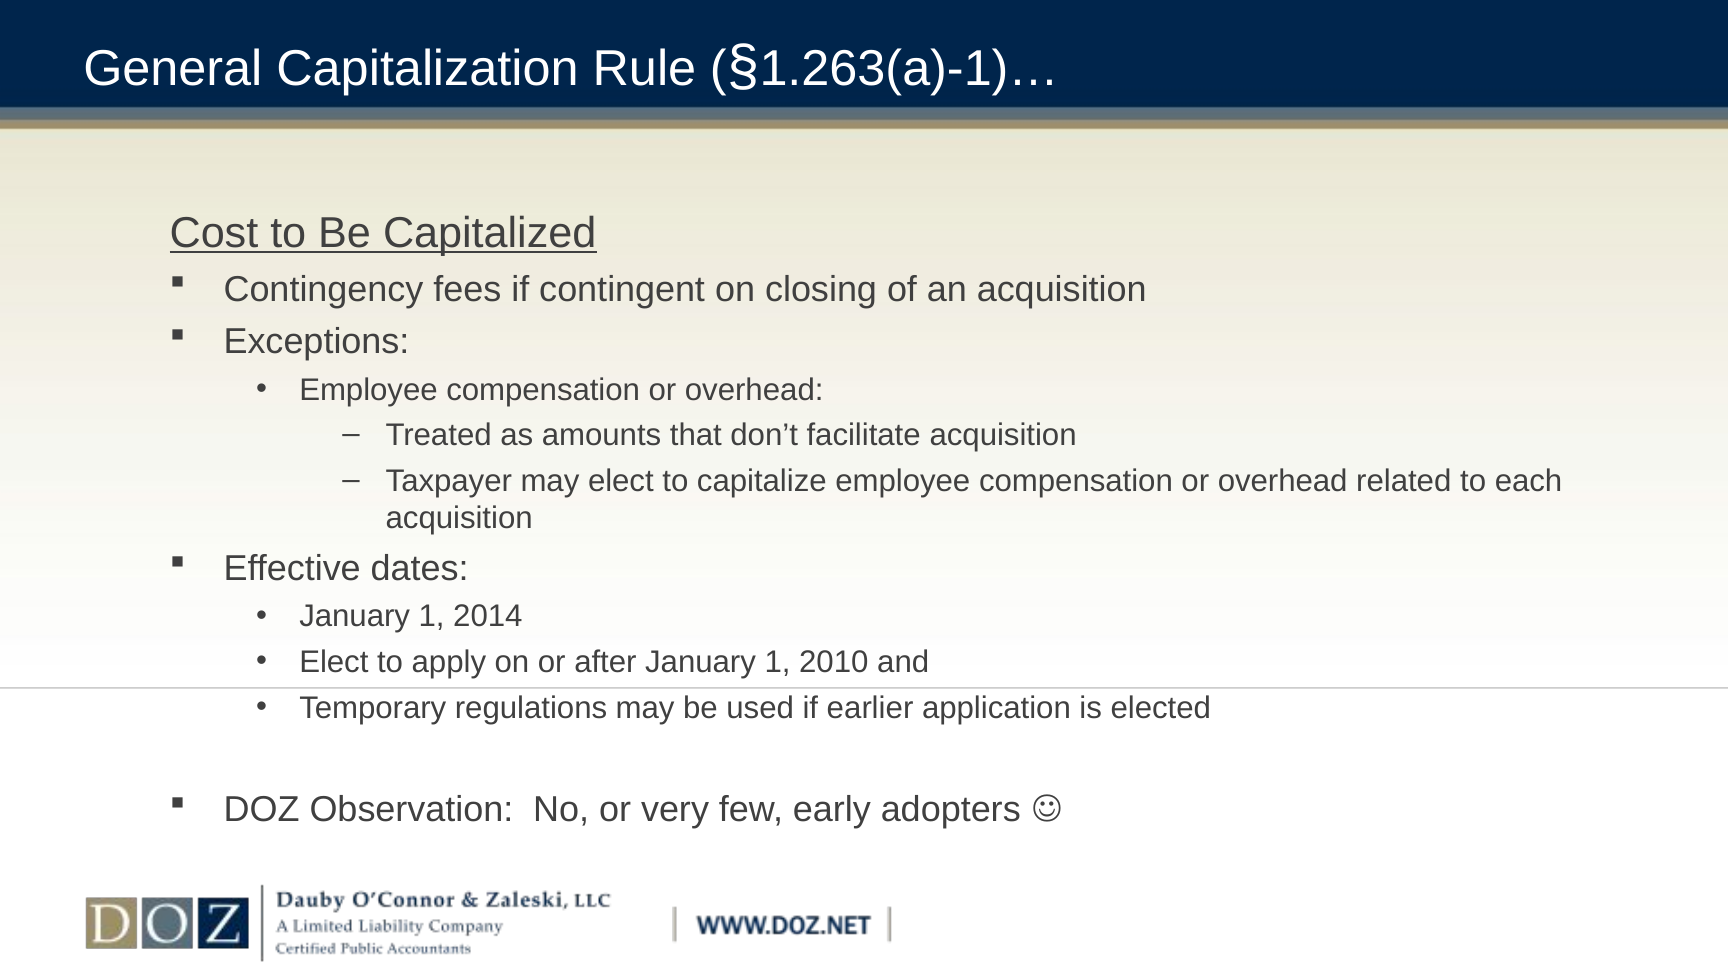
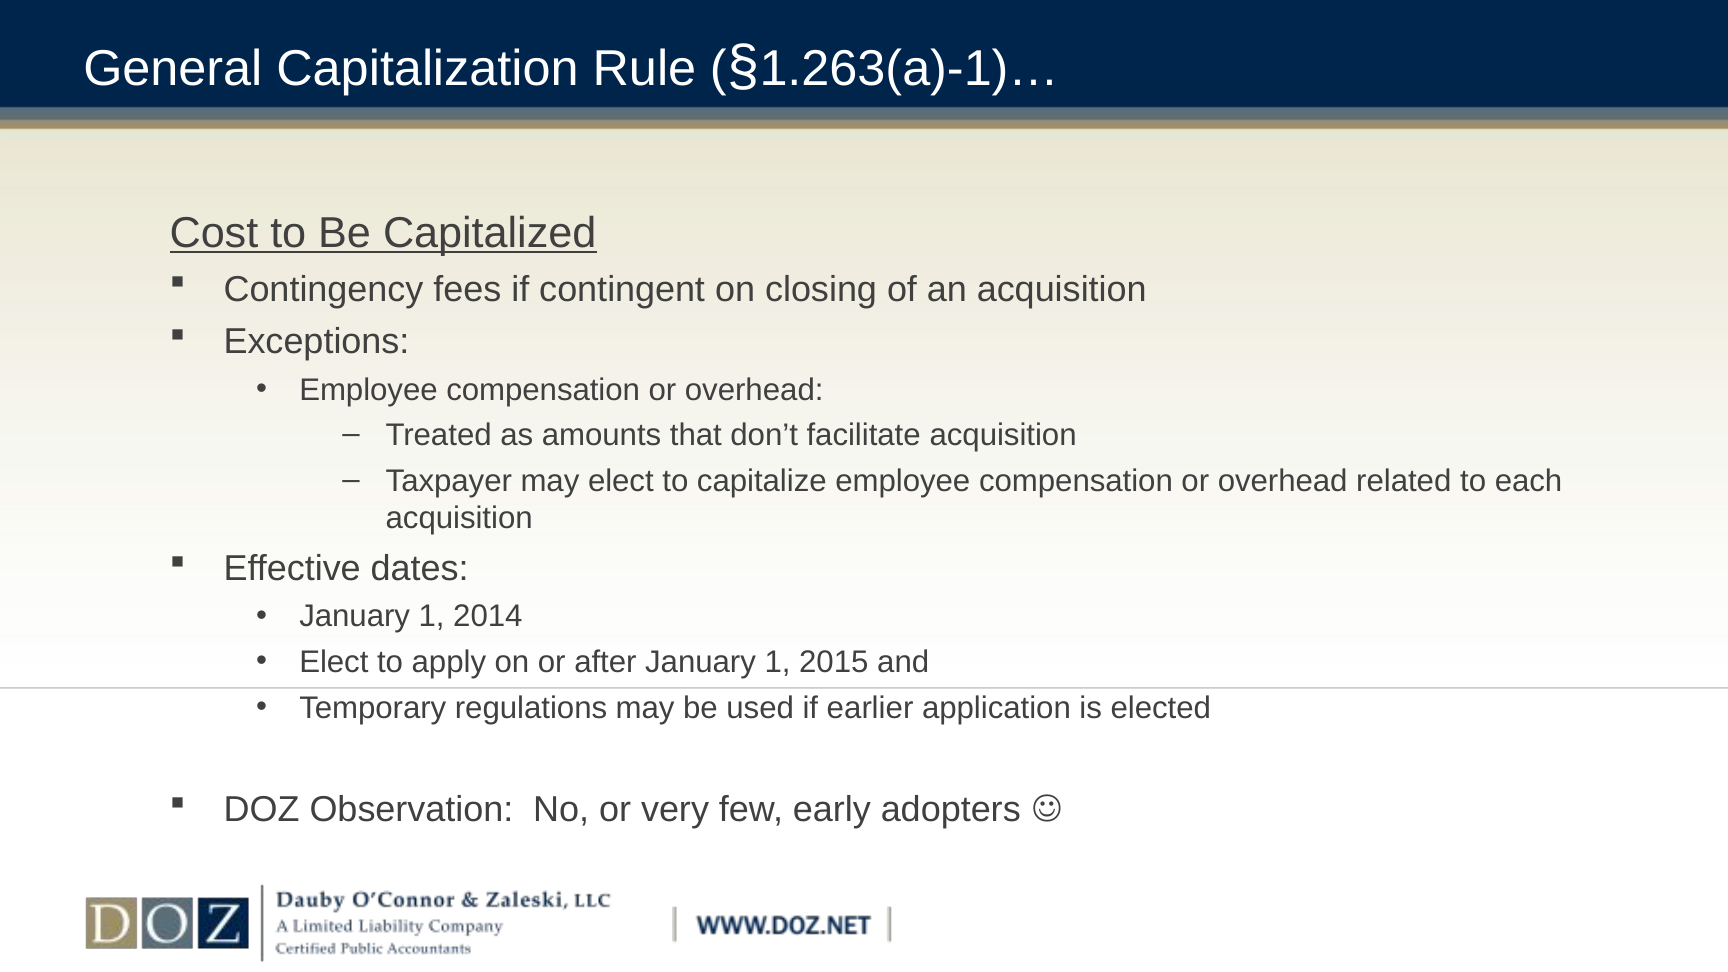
2010: 2010 -> 2015 (834, 662)
